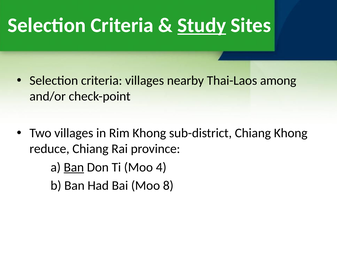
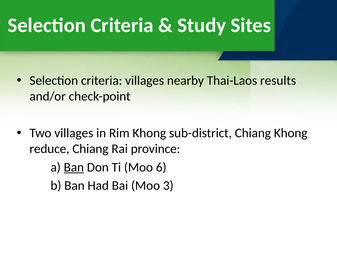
Study underline: present -> none (202, 25)
among: among -> results (278, 81)
4: 4 -> 6 (161, 167)
8: 8 -> 3 (168, 185)
